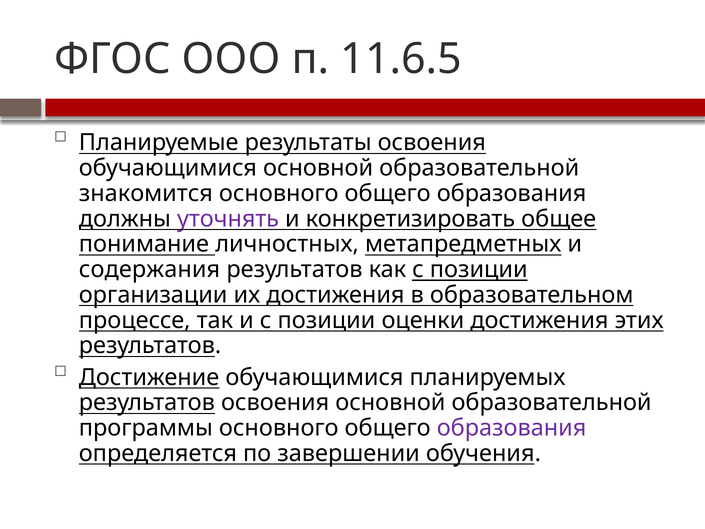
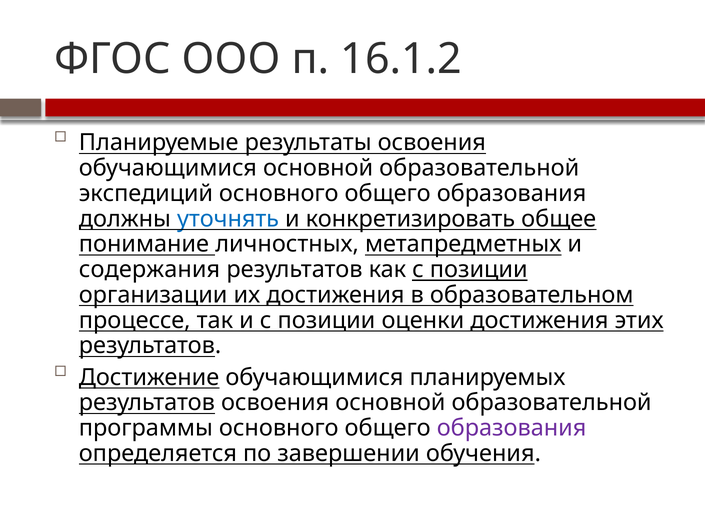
11.6.5: 11.6.5 -> 16.1.2 (401, 59)
знакомится: знакомится -> экспедиций (146, 193)
уточнять colour: purple -> blue (228, 219)
